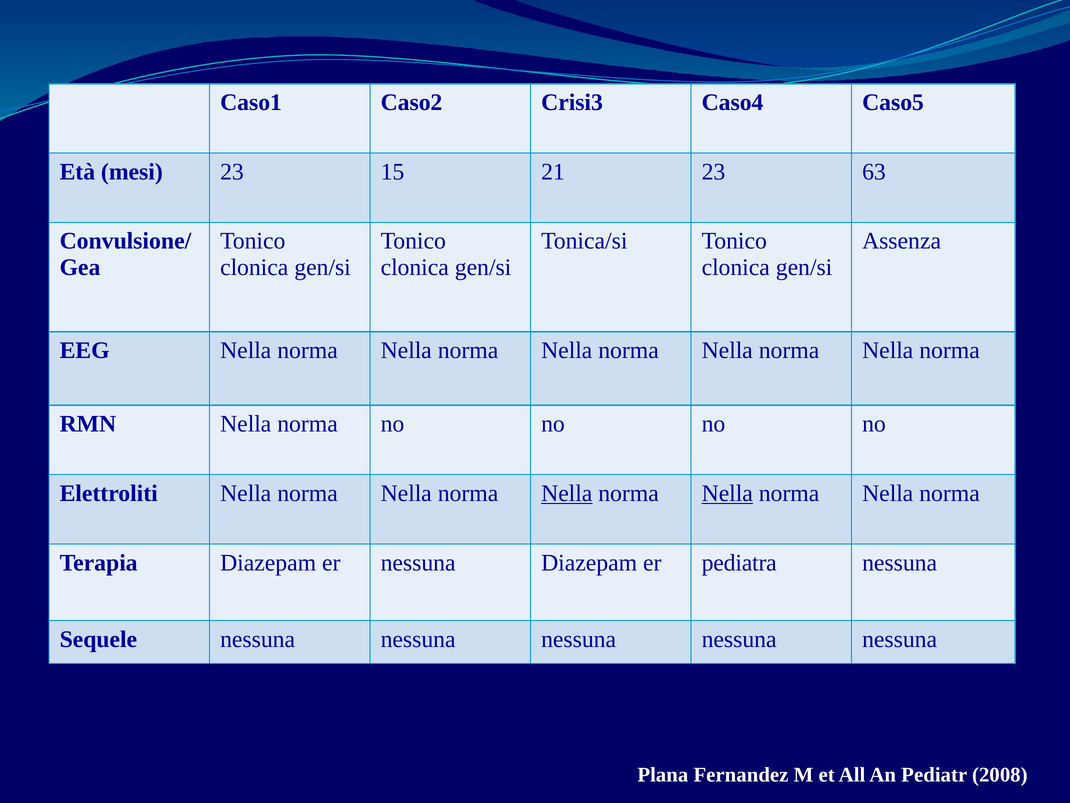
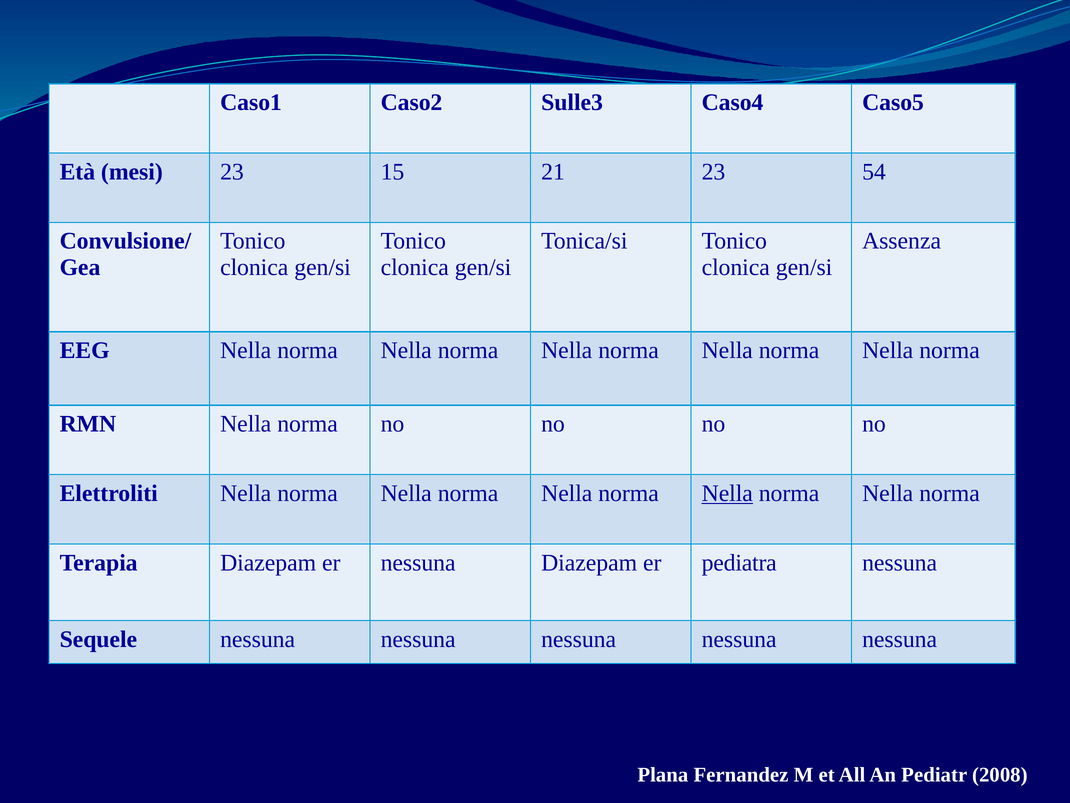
Crisi3: Crisi3 -> Sulle3 (572, 102)
63: 63 -> 54 (874, 172)
Nella underline: present -> none (567, 493)
